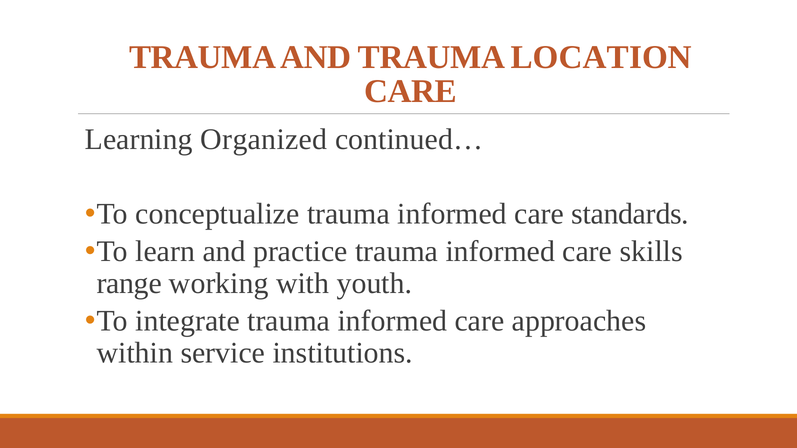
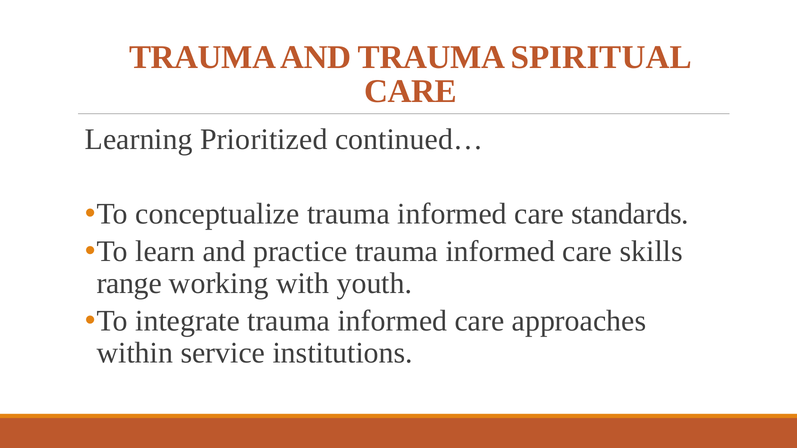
LOCATION: LOCATION -> SPIRITUAL (601, 58)
Organized: Organized -> Prioritized (264, 140)
